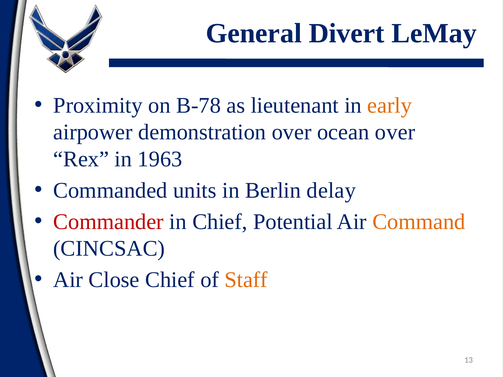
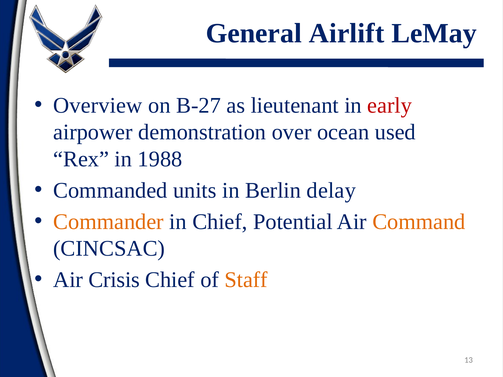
Divert: Divert -> Airlift (347, 33)
Proximity: Proximity -> Overview (98, 106)
B-78: B-78 -> B-27 (199, 106)
early colour: orange -> red (390, 106)
ocean over: over -> used (395, 132)
1963: 1963 -> 1988 (160, 159)
Commander colour: red -> orange (108, 222)
Close: Close -> Crisis (114, 280)
